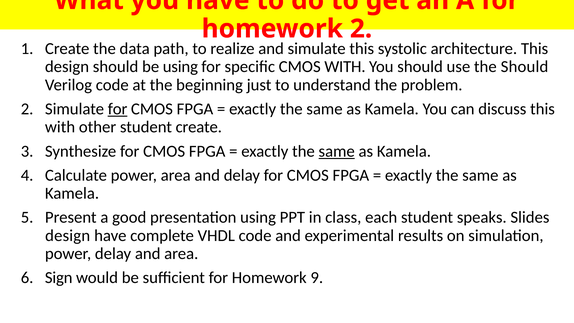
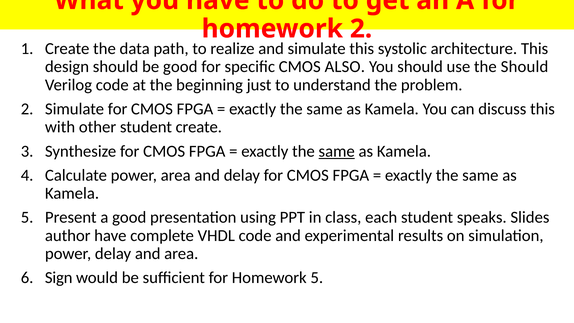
be using: using -> good (180, 67)
CMOS WITH: WITH -> ALSO (345, 67)
for underline: present -> none (118, 109)
design: design -> author (68, 235)
Homework 9: 9 -> 5 (317, 278)
